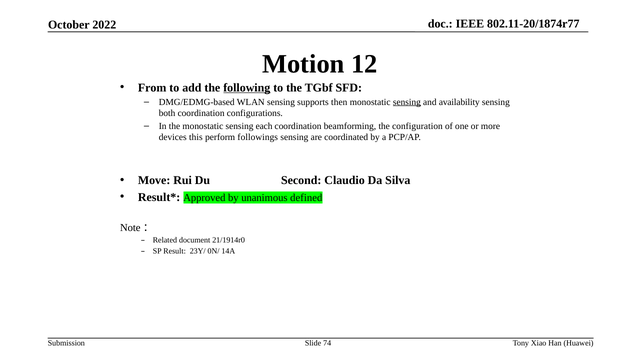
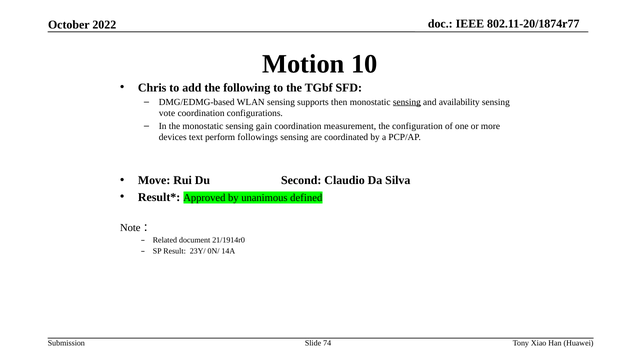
12: 12 -> 10 (364, 64)
From: From -> Chris (152, 88)
following underline: present -> none (247, 88)
both: both -> vote (167, 113)
each: each -> gain (264, 126)
beamforming: beamforming -> measurement (350, 126)
this: this -> text (196, 137)
